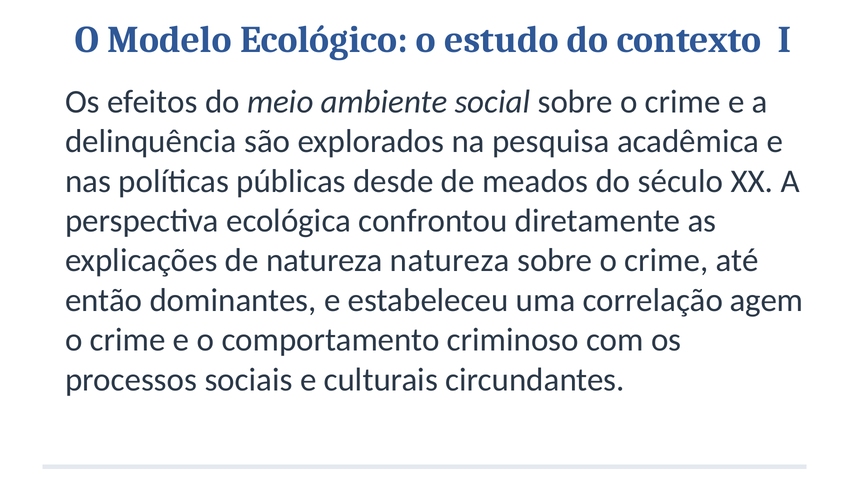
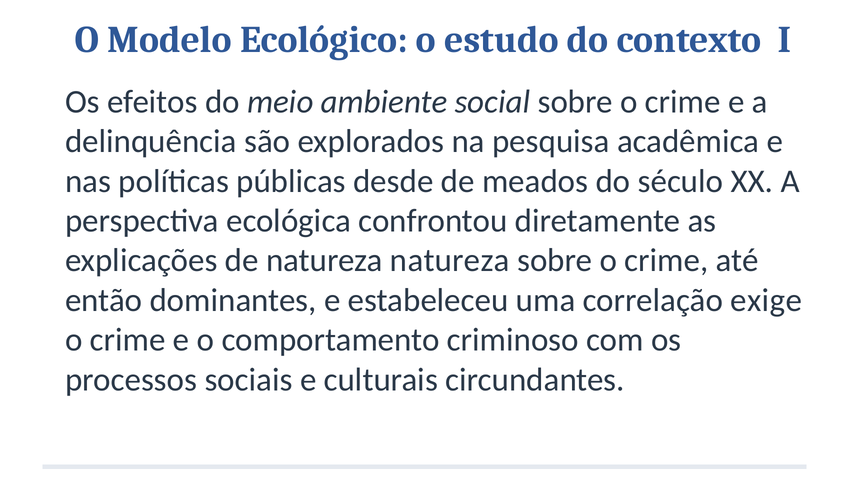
agem: agem -> exige (766, 300)
